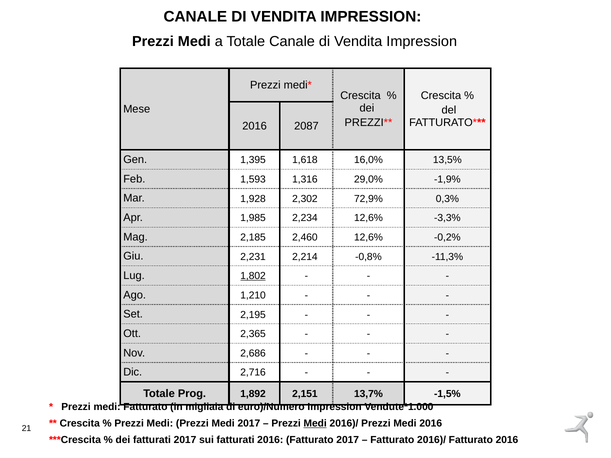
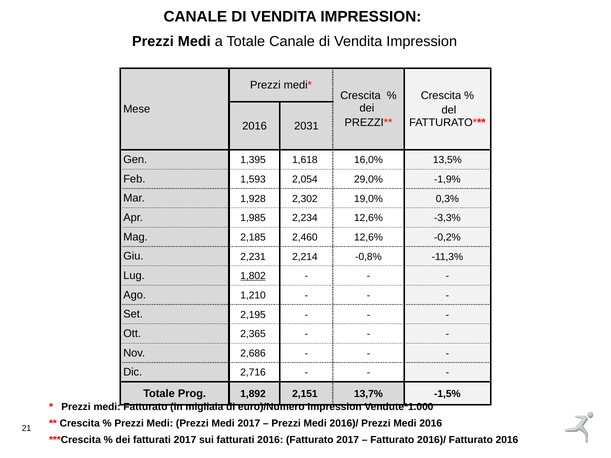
2087: 2087 -> 2031 (306, 126)
1,316: 1,316 -> 2,054 (305, 179)
72,9%: 72,9% -> 19,0% (368, 199)
Medi underline: present -> none (315, 424)
